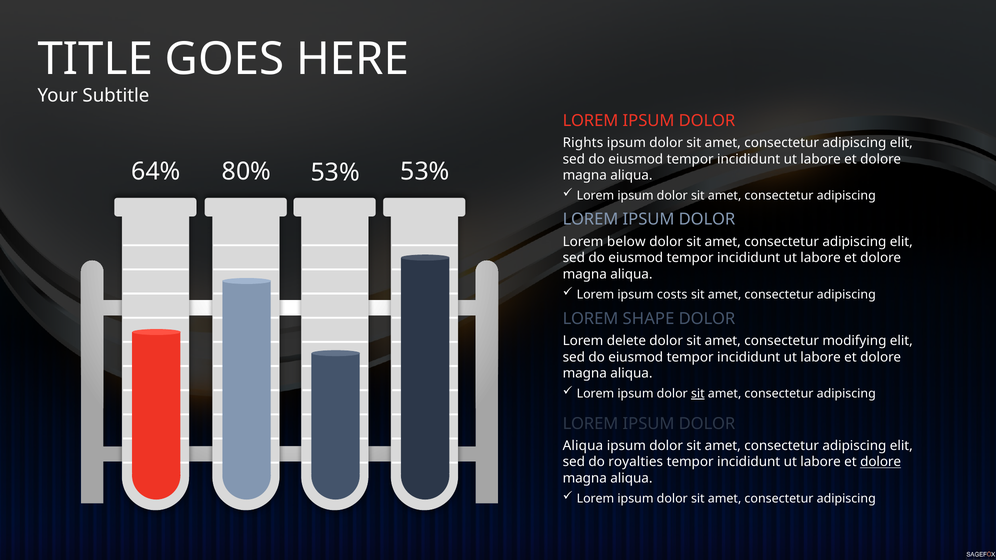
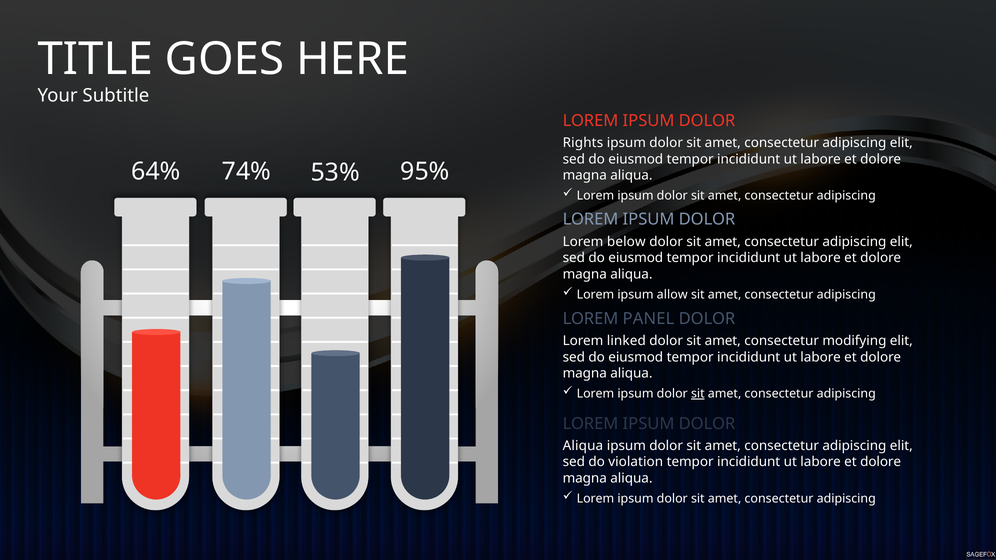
80%: 80% -> 74% (246, 172)
53% 53%: 53% -> 95% (425, 172)
costs: costs -> allow (672, 295)
SHAPE: SHAPE -> PANEL (648, 319)
delete: delete -> linked (626, 341)
royalties: royalties -> violation (636, 462)
dolore underline: present -> none (881, 462)
